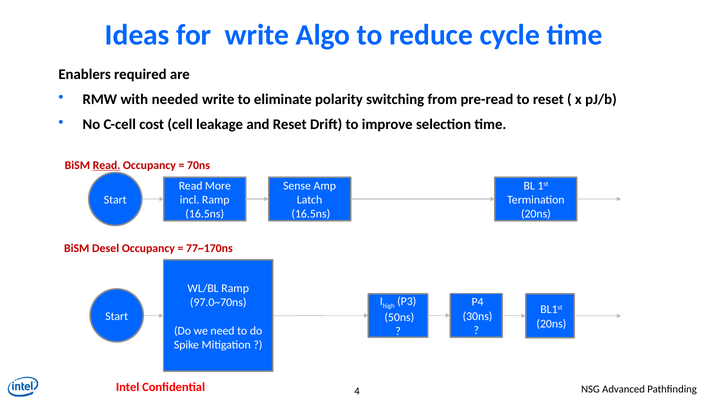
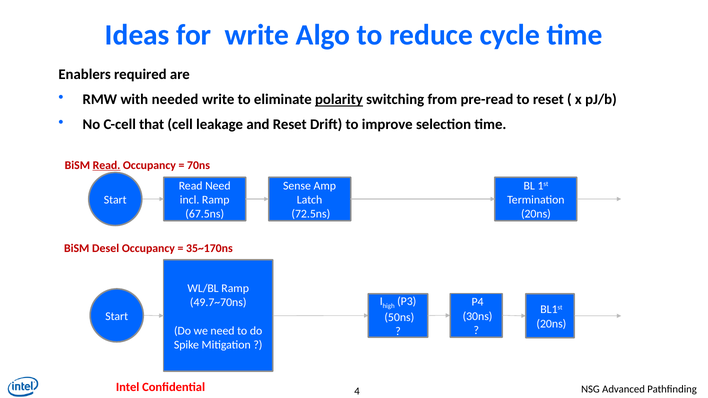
polarity underline: none -> present (339, 100)
cost: cost -> that (152, 125)
Read More: More -> Need (218, 186)
16.5ns: 16.5ns -> 67.5ns (205, 214)
16.5ns: 16.5ns -> 72.5ns (311, 214)
77~170ns: 77~170ns -> 35~170ns (209, 248)
97.0~70ns: 97.0~70ns -> 49.7~70ns (218, 303)
